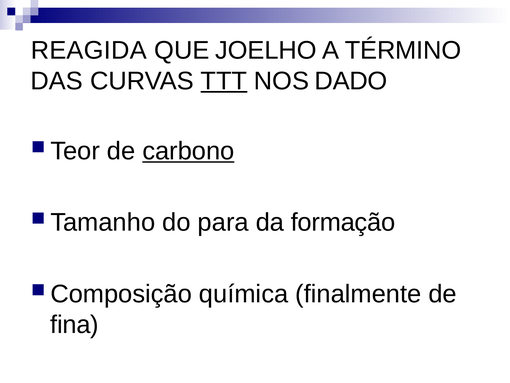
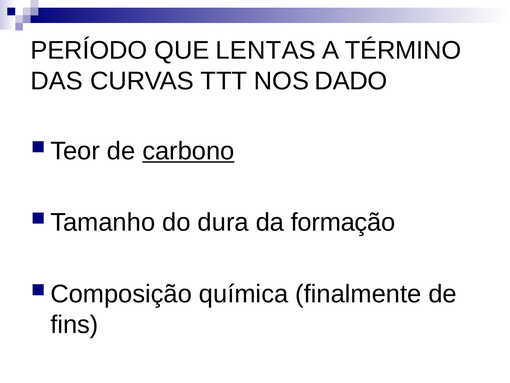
REAGIDA: REAGIDA -> PERÍODO (89, 50)
JOELHO: JOELHO -> LENTAS (266, 50)
TTT underline: present -> none (224, 81)
para: para -> dura (223, 222)
fina: fina -> fins (74, 324)
